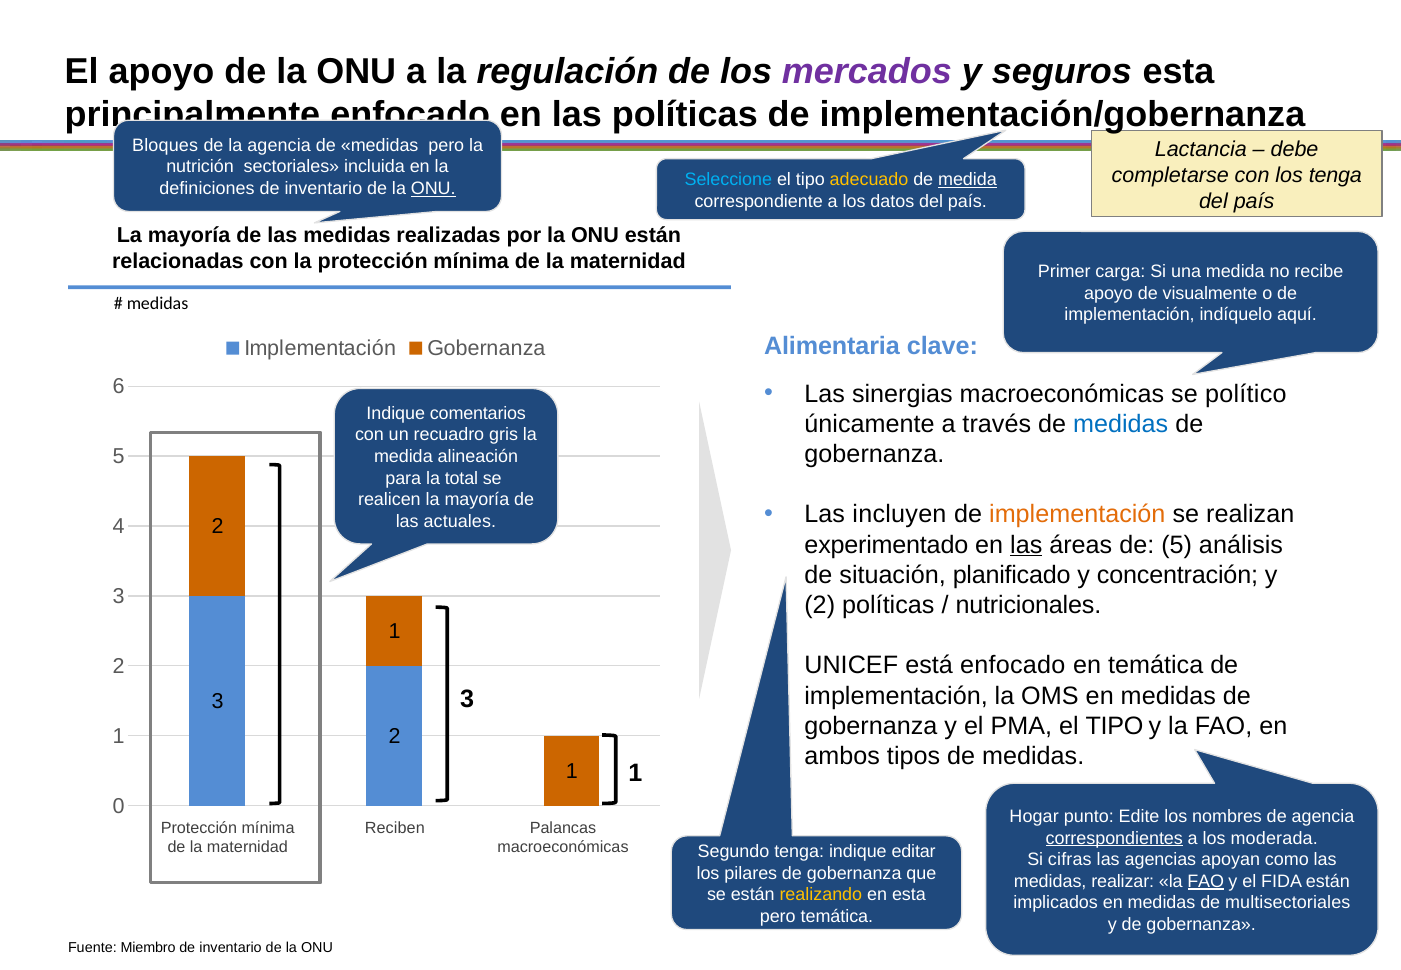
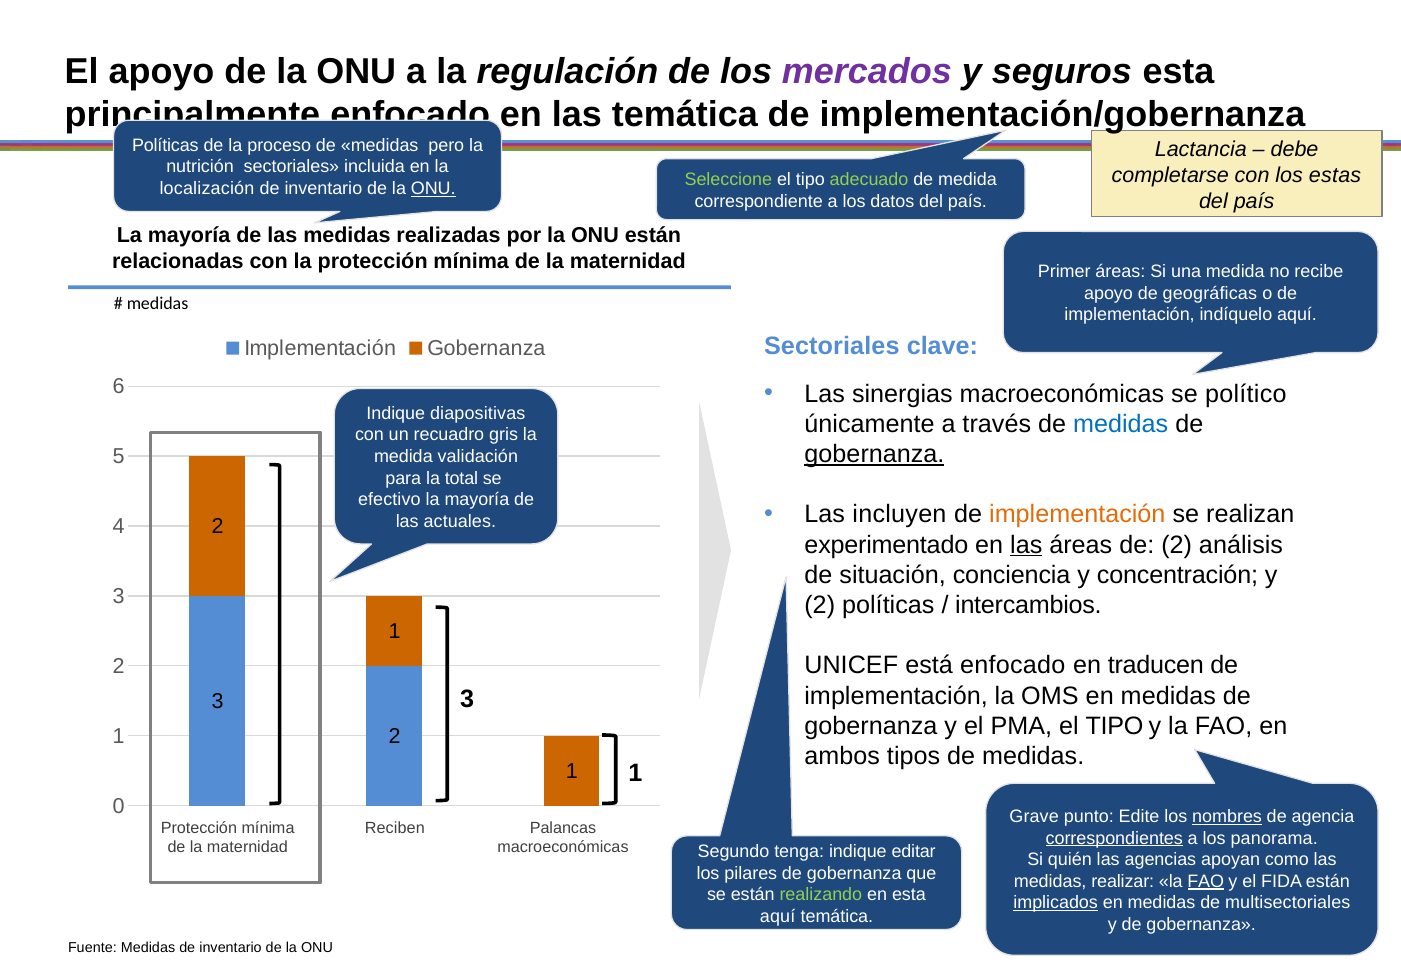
las políticas: políticas -> temática (685, 115)
Bloques: Bloques -> Políticas (165, 145)
la agencia: agencia -> proceso (279, 145)
los tenga: tenga -> estas (1335, 175)
Seleccione colour: light blue -> light green (728, 180)
adecuado colour: yellow -> light green (869, 180)
medida underline: present -> none (967, 180)
definiciones: definiciones -> localización (207, 189)
Primer carga: carga -> áreas (1120, 272)
visualmente: visualmente -> geográficas (1210, 293)
Alimentaria: Alimentaria -> Sectoriales (832, 346)
comentarios: comentarios -> diapositivas (478, 413)
gobernanza underline: none -> present (874, 454)
alineación: alineación -> validación (478, 457)
realicen: realicen -> efectivo (389, 500)
de 5: 5 -> 2 (1177, 545)
planificado: planificado -> conciencia (1012, 575)
nutricionales: nutricionales -> intercambios (1028, 605)
en temática: temática -> traducen (1156, 666)
Hogar: Hogar -> Grave (1034, 816)
nombres underline: none -> present (1227, 816)
moderada: moderada -> panorama (1274, 838)
cifras: cifras -> quién (1070, 860)
realizando colour: yellow -> light green (821, 895)
implicados underline: none -> present (1056, 903)
pero: pero -> aquí (778, 916)
Fuente Miembro: Miembro -> Medidas (148, 948)
